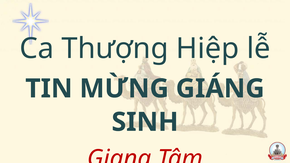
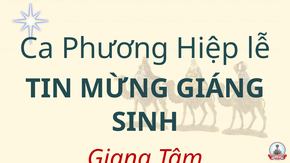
Thượng: Thượng -> Phương (115, 49)
